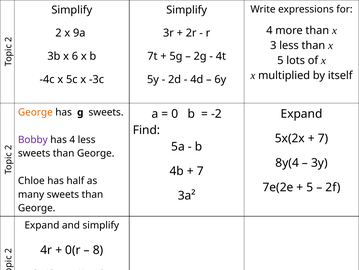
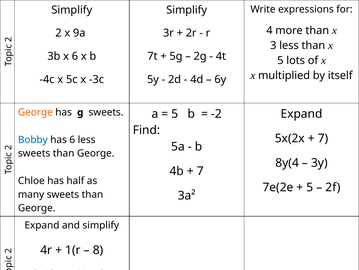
0: 0 -> 5 (175, 114)
Bobby colour: purple -> blue (33, 139)
has 4: 4 -> 6 (72, 139)
0(r: 0(r -> 1(r (73, 249)
